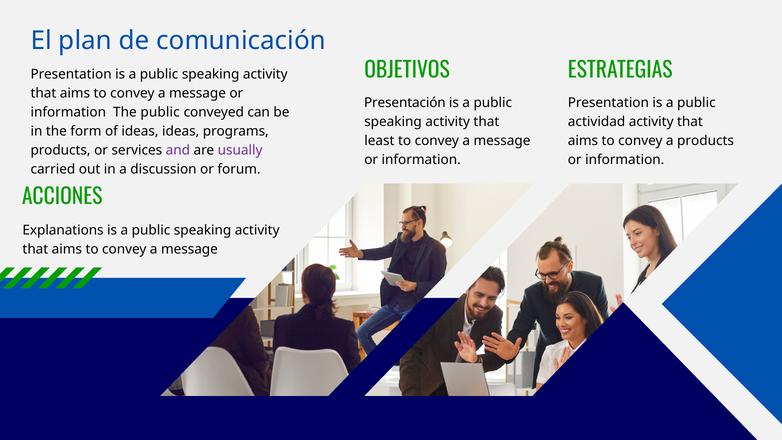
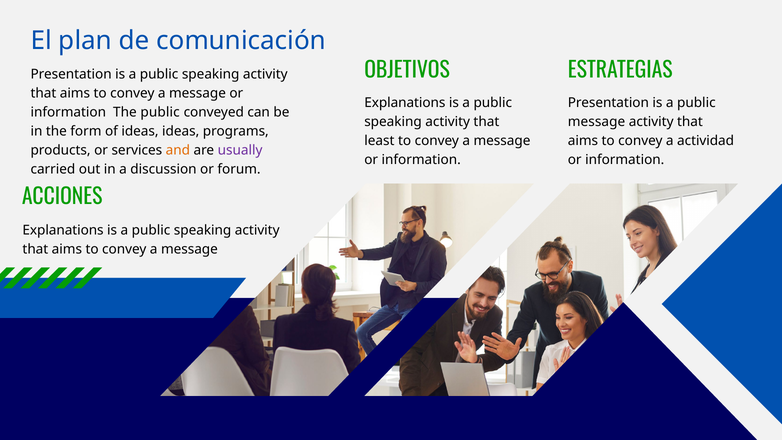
Presentación: Presentación -> Explanations (405, 103)
actividad: actividad -> message (597, 122)
a products: products -> actividad (706, 141)
and colour: purple -> orange (178, 150)
